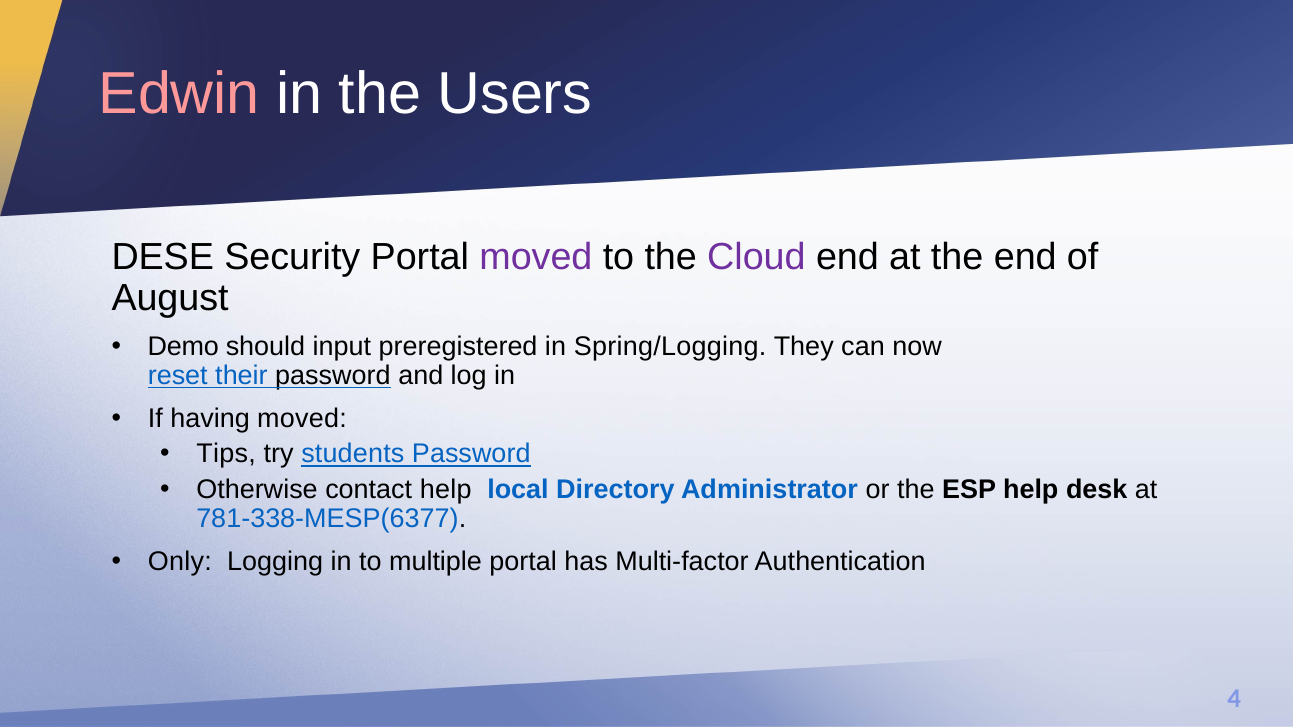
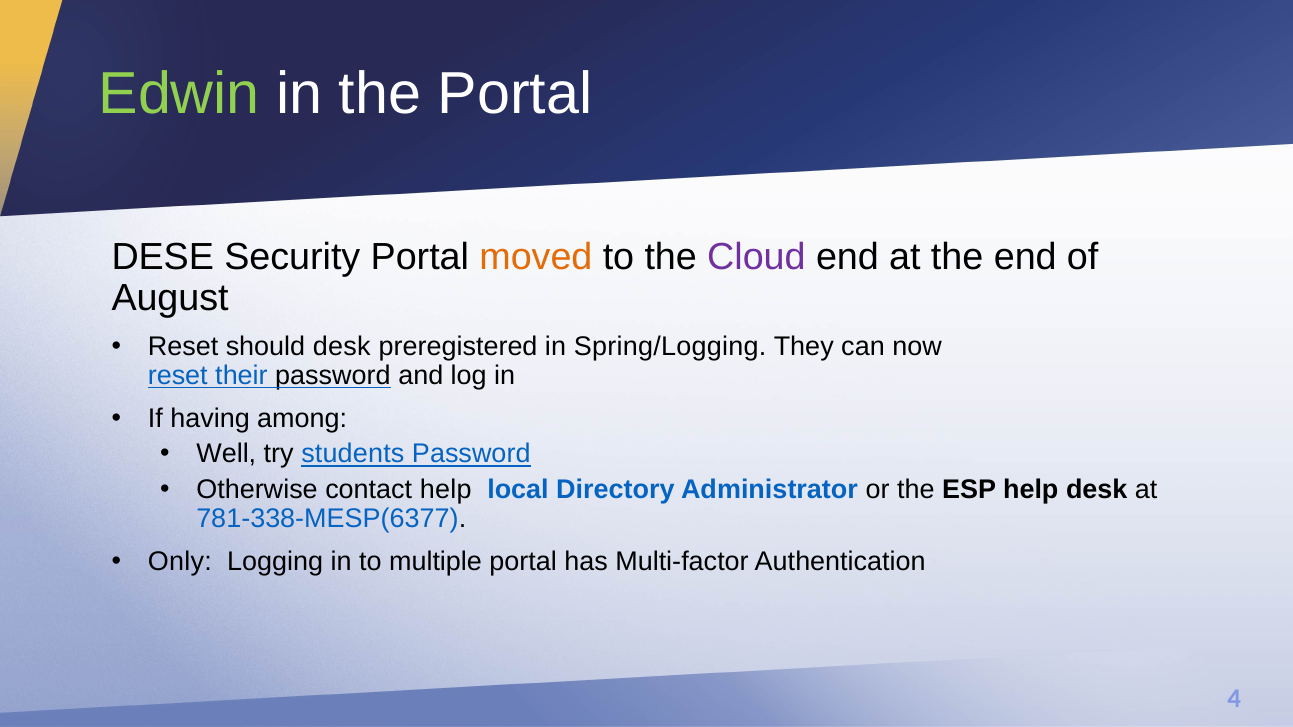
Edwin colour: pink -> light green (179, 94)
the Users: Users -> Portal (515, 94)
moved colour: purple -> orange (536, 258)
Demo: Demo -> Reset (183, 347)
should input: input -> desk (342, 347)
having moved: moved -> among (302, 418)
Tips: Tips -> Well (226, 454)
